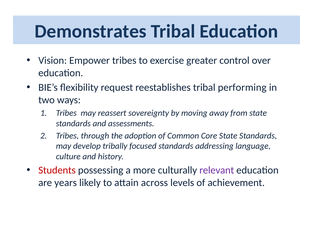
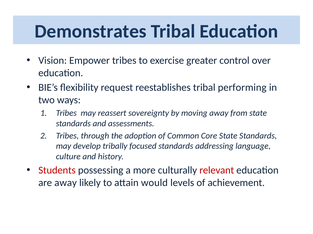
relevant colour: purple -> red (217, 171)
are years: years -> away (66, 183)
across: across -> would (154, 183)
